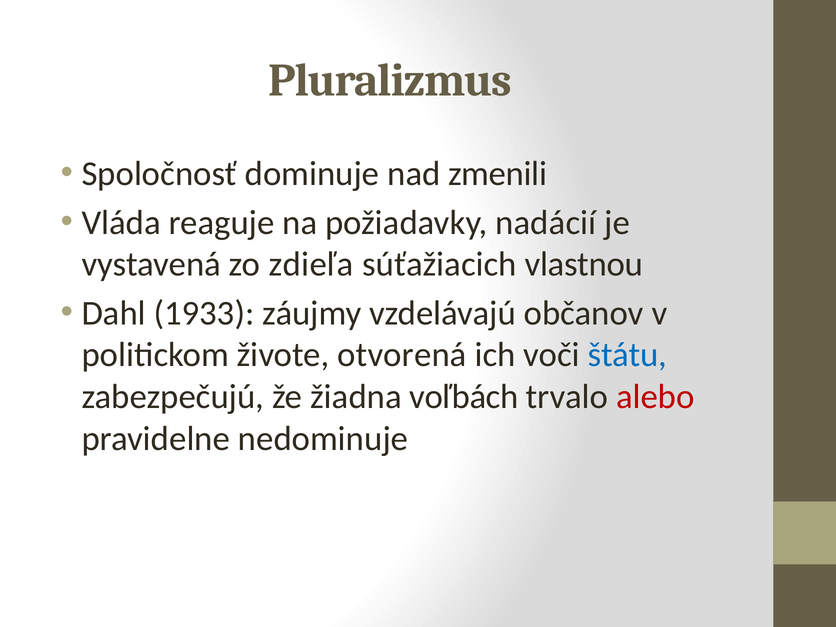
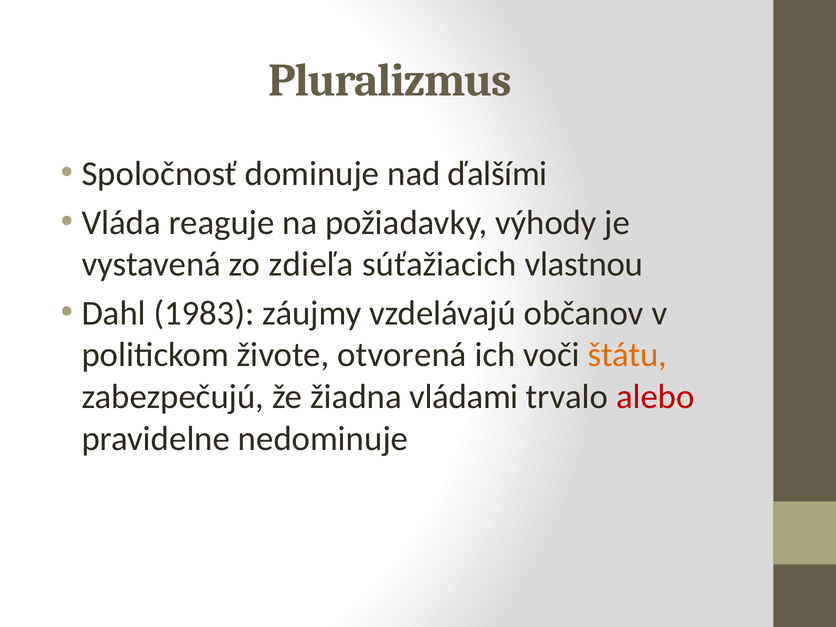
zmenili: zmenili -> ďalšími (498, 174)
nadácií: nadácií -> výhody (546, 223)
1933: 1933 -> 1983 (204, 313)
štátu colour: blue -> orange (627, 355)
voľbách: voľbách -> vládami (464, 397)
